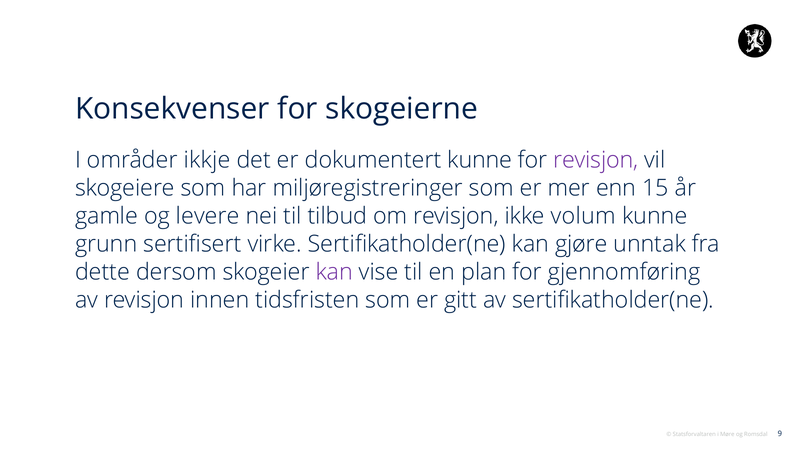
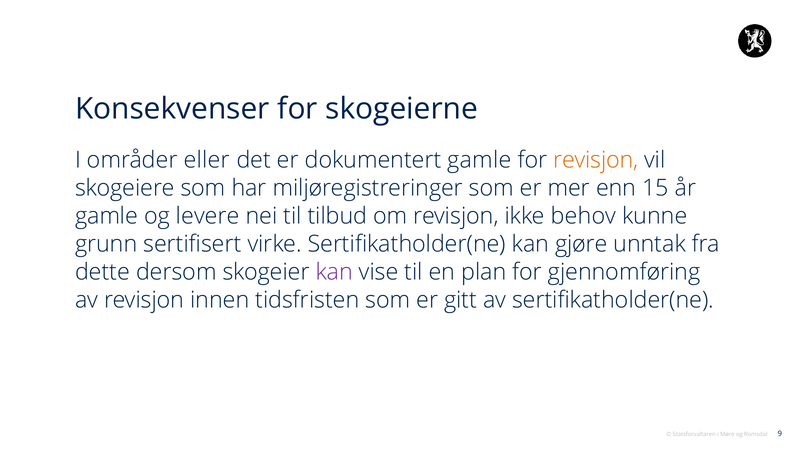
ikkje: ikkje -> eller (207, 160)
dokumentert kunne: kunne -> gamle (479, 160)
revisjon colour: purple -> orange (596, 160)
volum: volum -> behov (583, 216)
